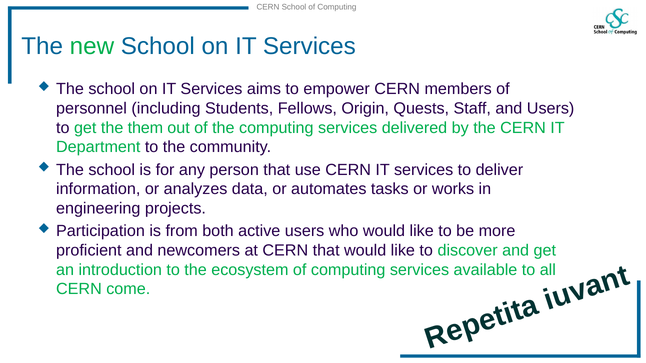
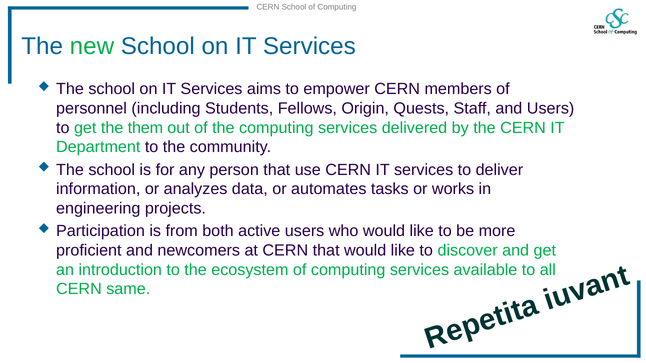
come: come -> same (128, 289)
